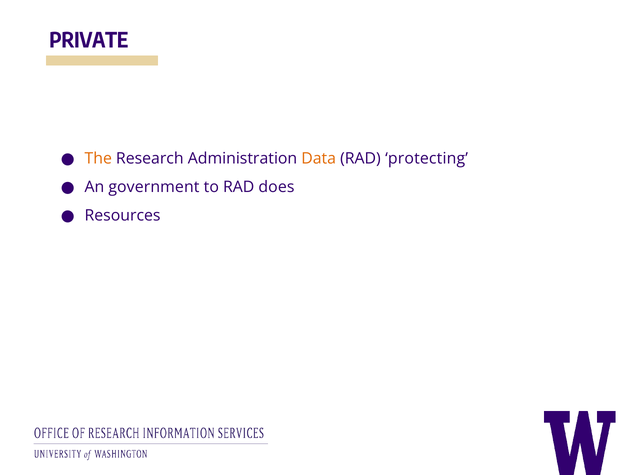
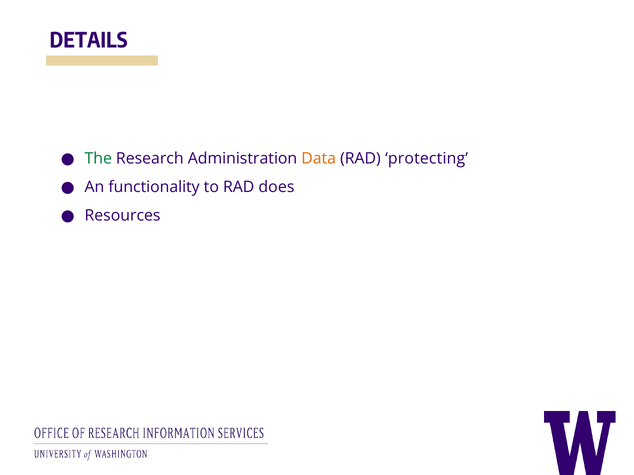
PRIVATE: PRIVATE -> DETAILS (89, 41)
The colour: orange -> green (98, 159)
government: government -> functionality (154, 187)
